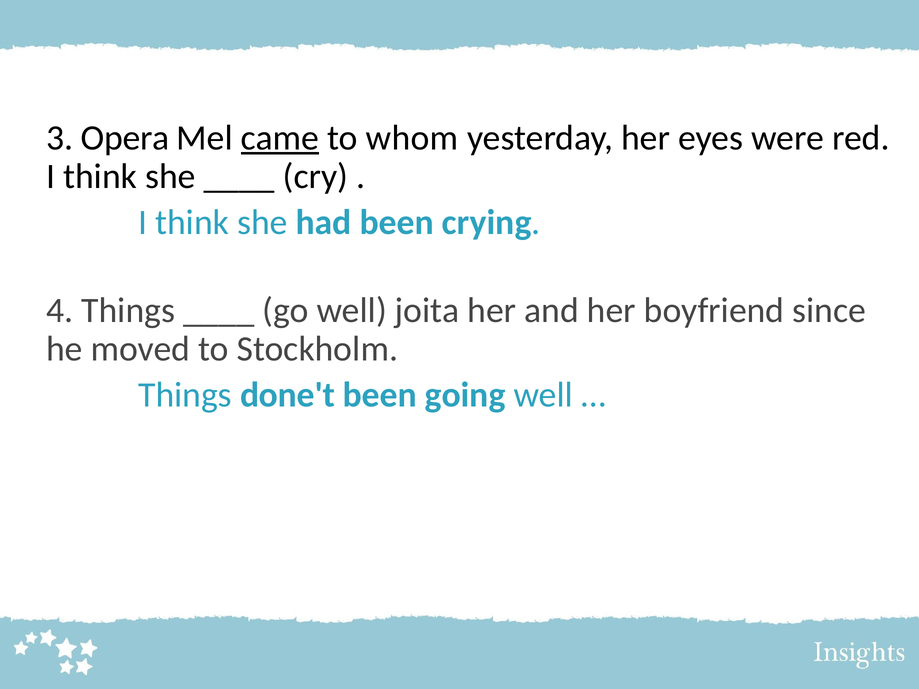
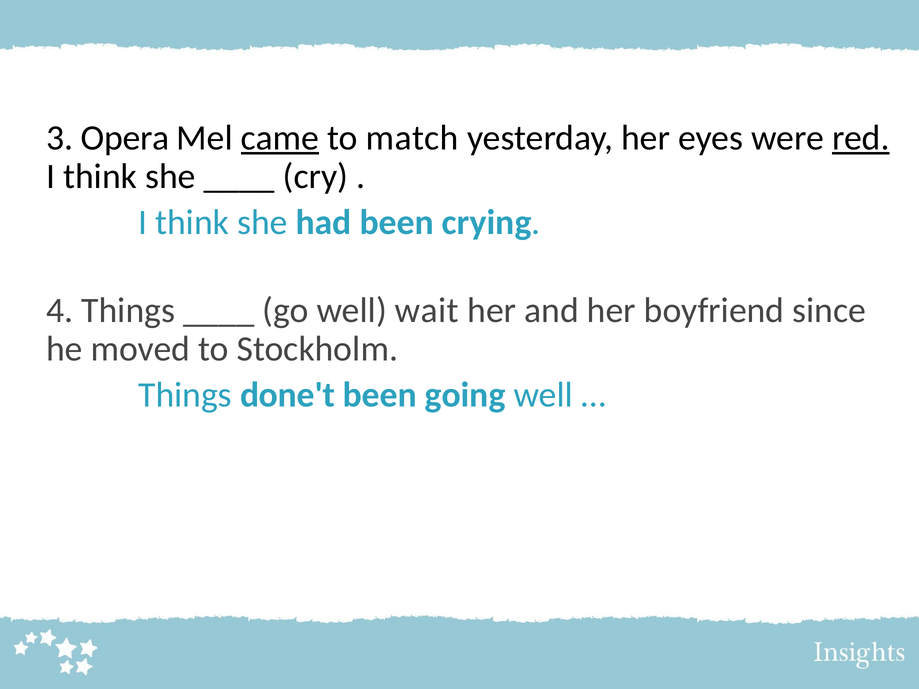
whom: whom -> match (412, 138)
red underline: none -> present (861, 138)
joita: joita -> wait (427, 311)
